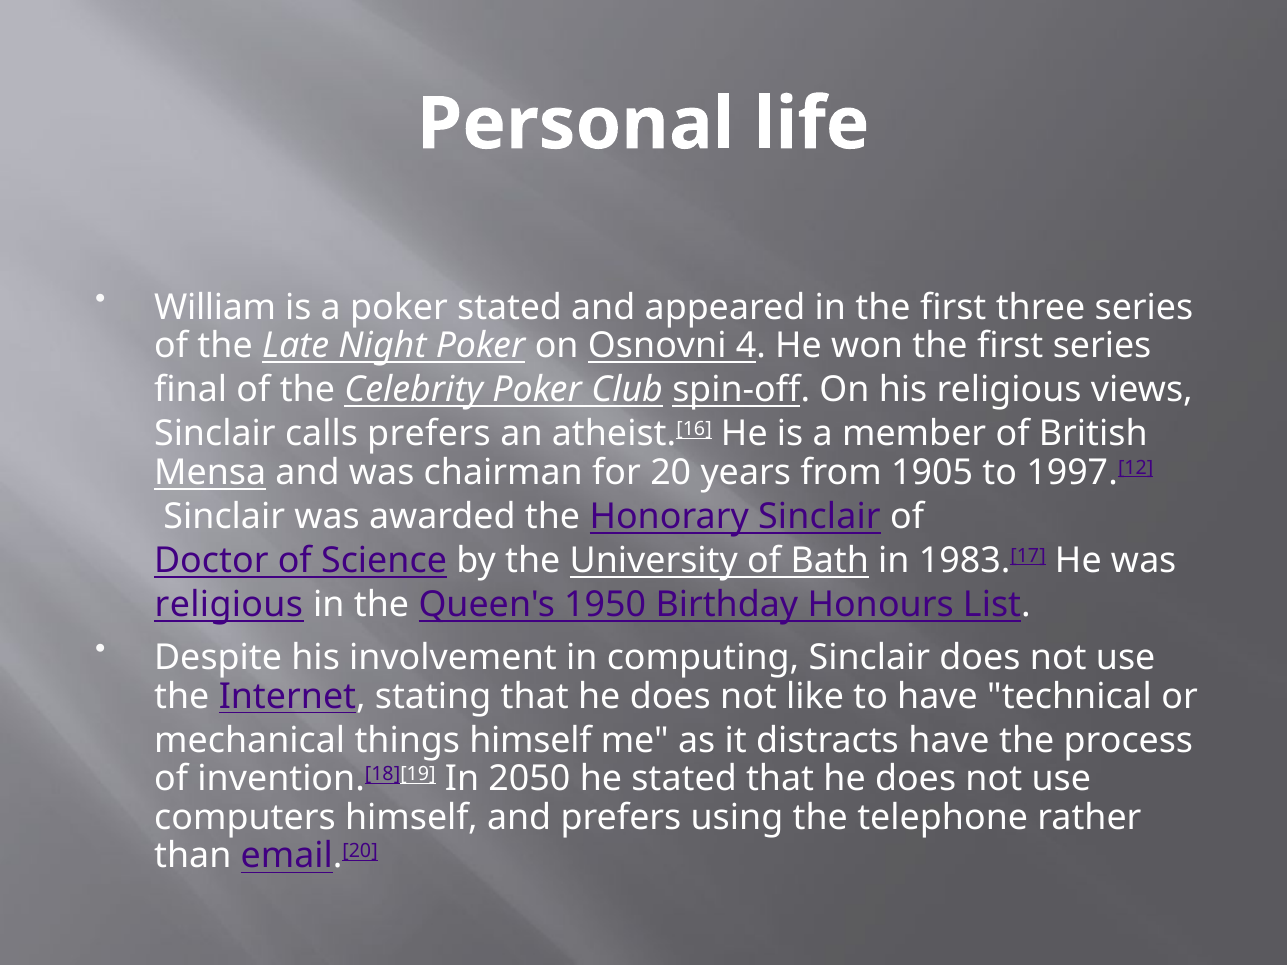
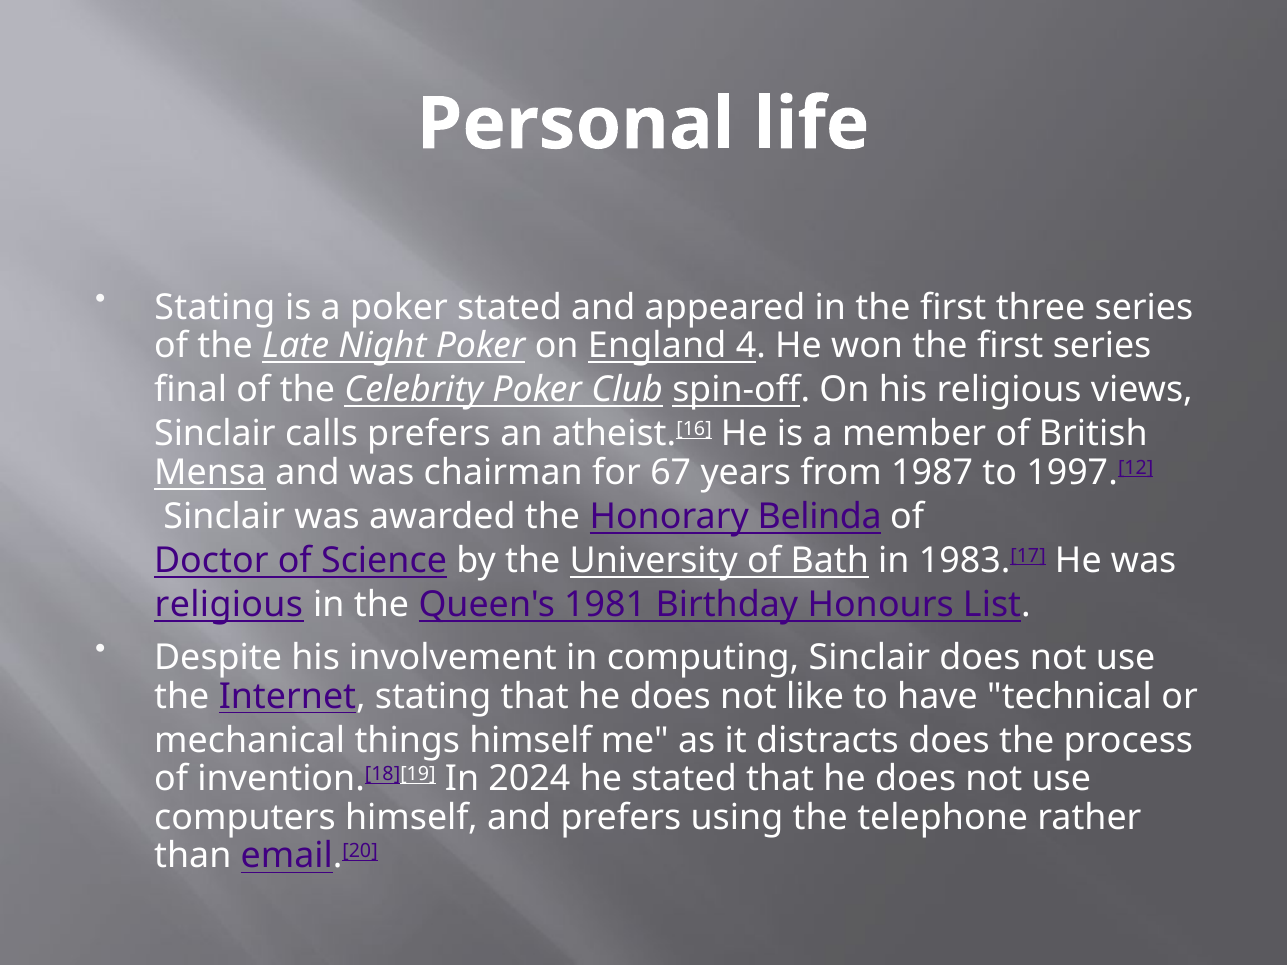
William: William -> Stating (215, 307)
Osnovni: Osnovni -> England (657, 346)
20: 20 -> 67 (671, 473)
1905: 1905 -> 1987 (932, 473)
Honorary Sinclair: Sinclair -> Belinda (820, 517)
1950: 1950 -> 1981 (605, 605)
distracts have: have -> does (949, 741)
2050: 2050 -> 2024 (529, 779)
